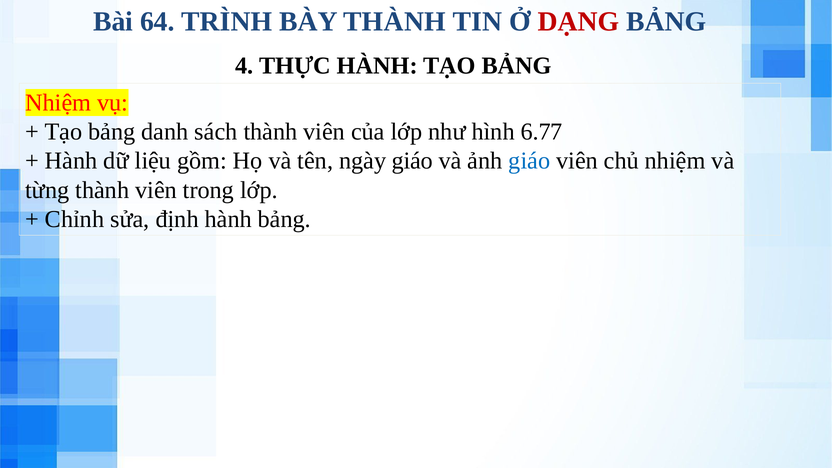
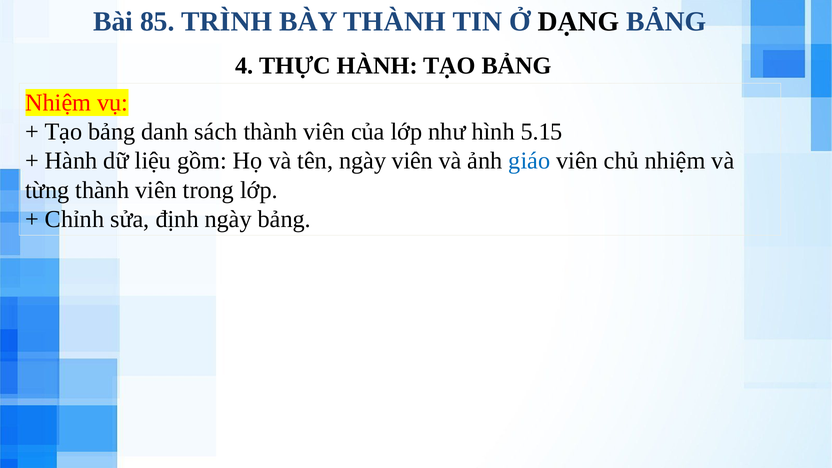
64: 64 -> 85 (157, 22)
DẠNG colour: red -> black (578, 22)
6.77: 6.77 -> 5.15 (542, 132)
ngày giáo: giáo -> viên (412, 161)
định hành: hành -> ngày (228, 219)
